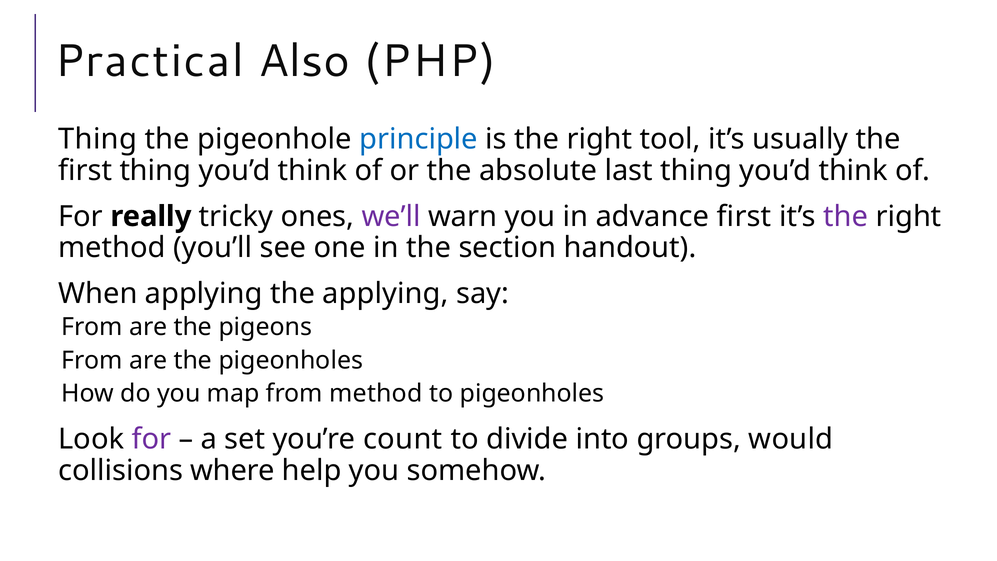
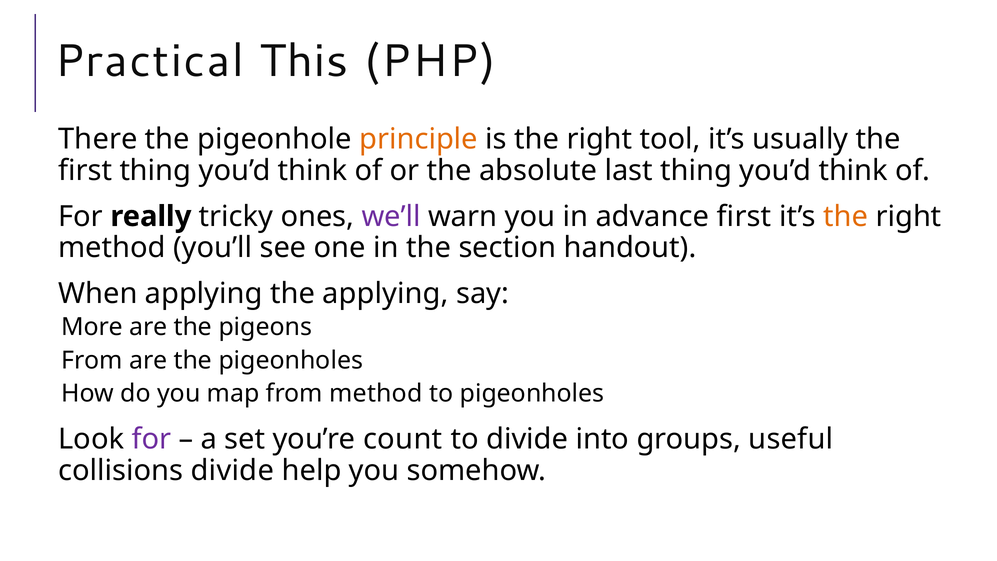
Also: Also -> This (304, 61)
Thing: Thing -> There (98, 139)
principle colour: blue -> orange (419, 139)
the colour: purple -> orange (846, 216)
From: From -> More (92, 327)
would: would -> useful (791, 439)
collisions where: where -> divide (232, 471)
